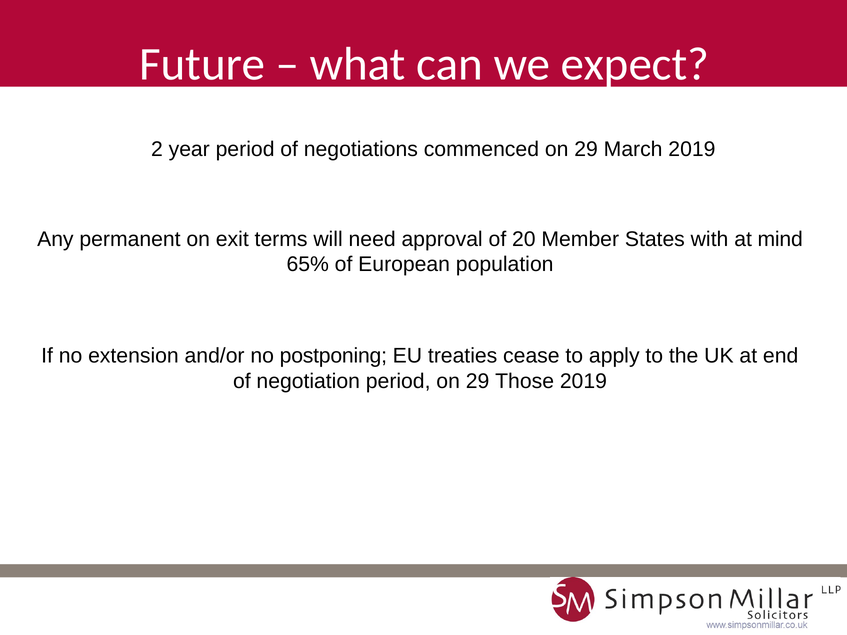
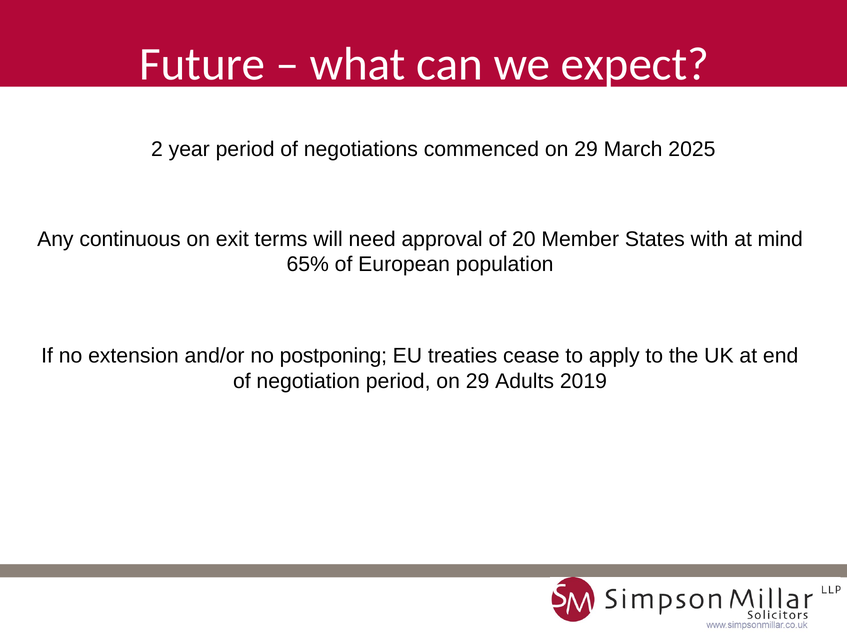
March 2019: 2019 -> 2025 (692, 149)
permanent: permanent -> continuous (130, 239)
Those: Those -> Adults (525, 381)
